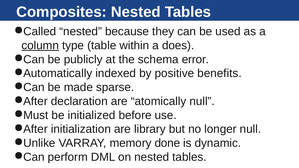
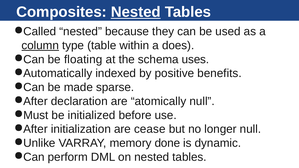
Nested underline: none -> present (136, 12)
publicly: publicly -> floating (83, 59)
error: error -> uses (195, 59)
library: library -> cease (150, 129)
